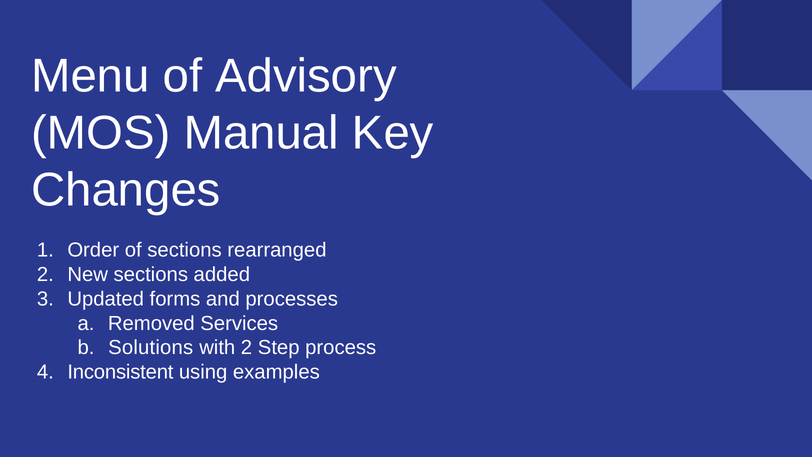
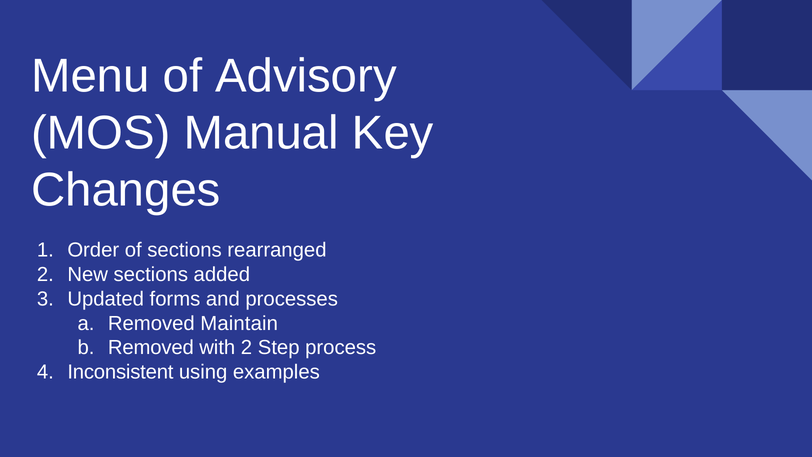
Services: Services -> Maintain (239, 323)
Solutions: Solutions -> Removed (151, 348)
